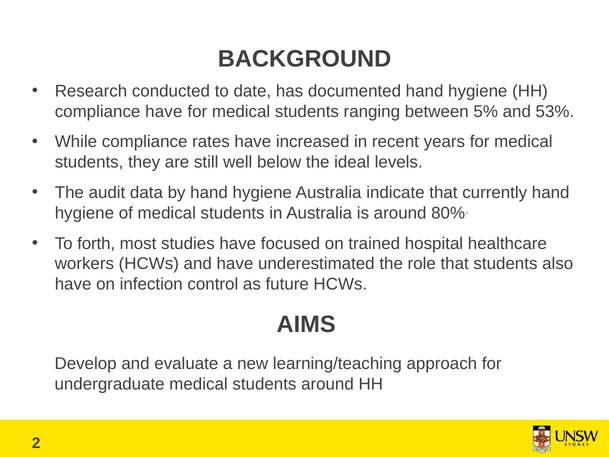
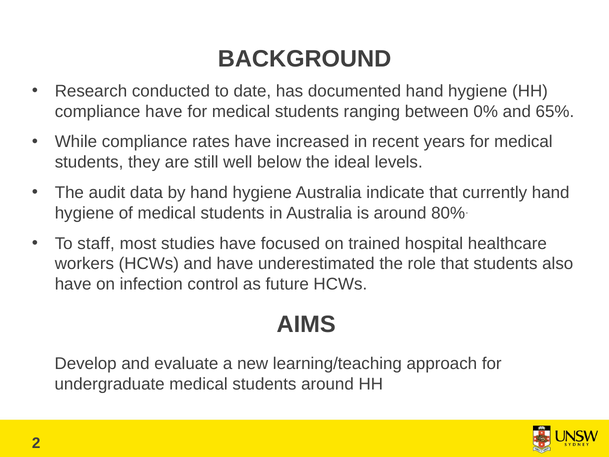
5%: 5% -> 0% (486, 111)
53%: 53% -> 65% (555, 111)
forth: forth -> staff (96, 243)
